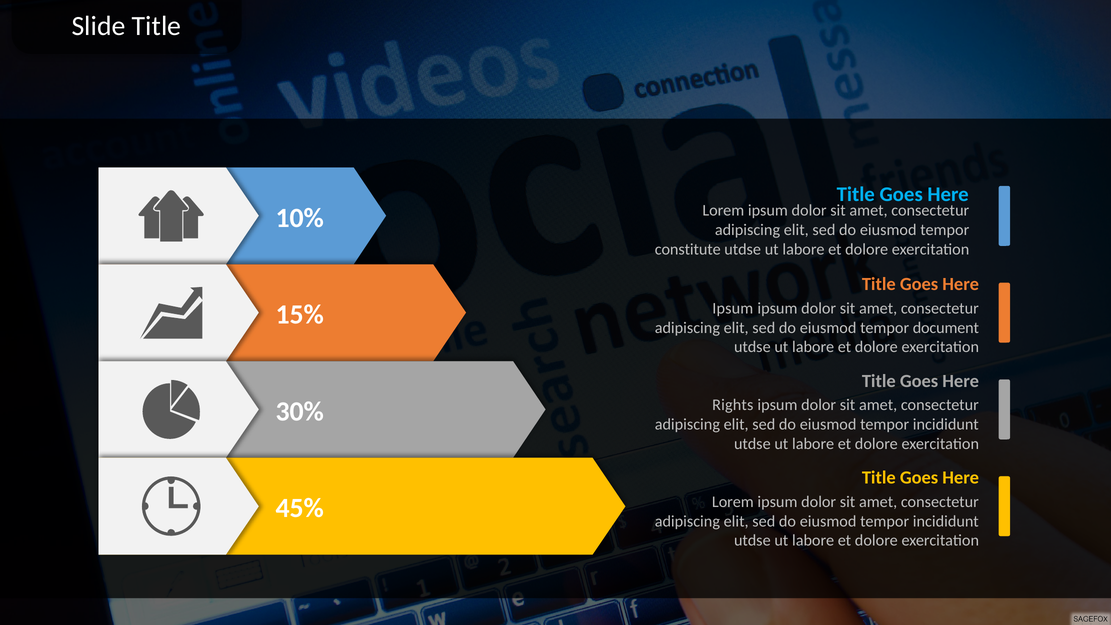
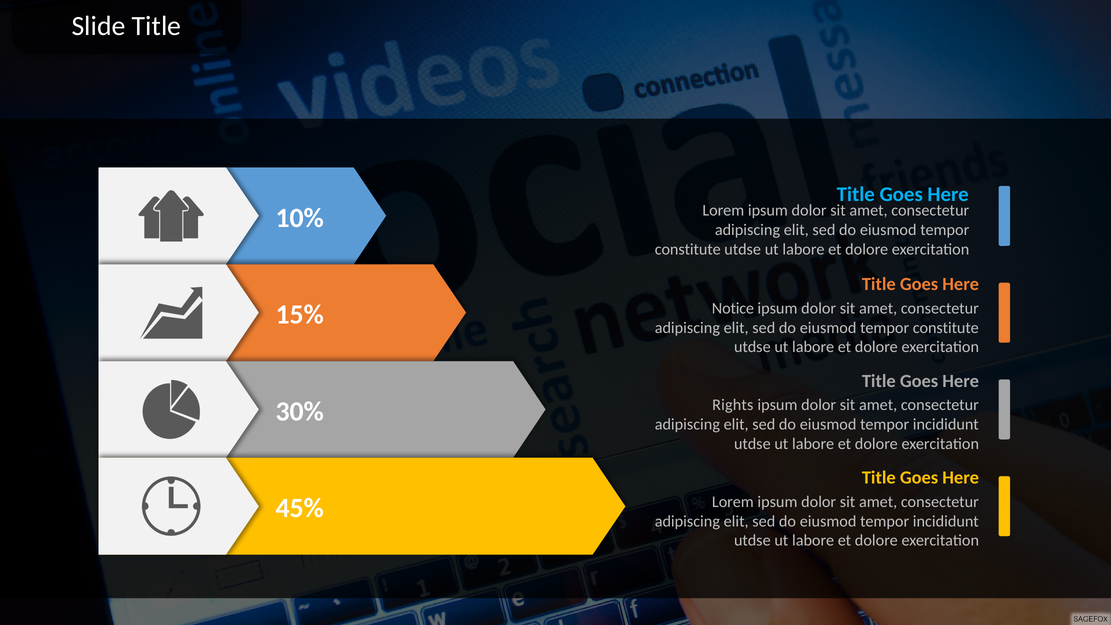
Ipsum: Ipsum -> Notice (733, 308)
document: document -> constitute (946, 328)
